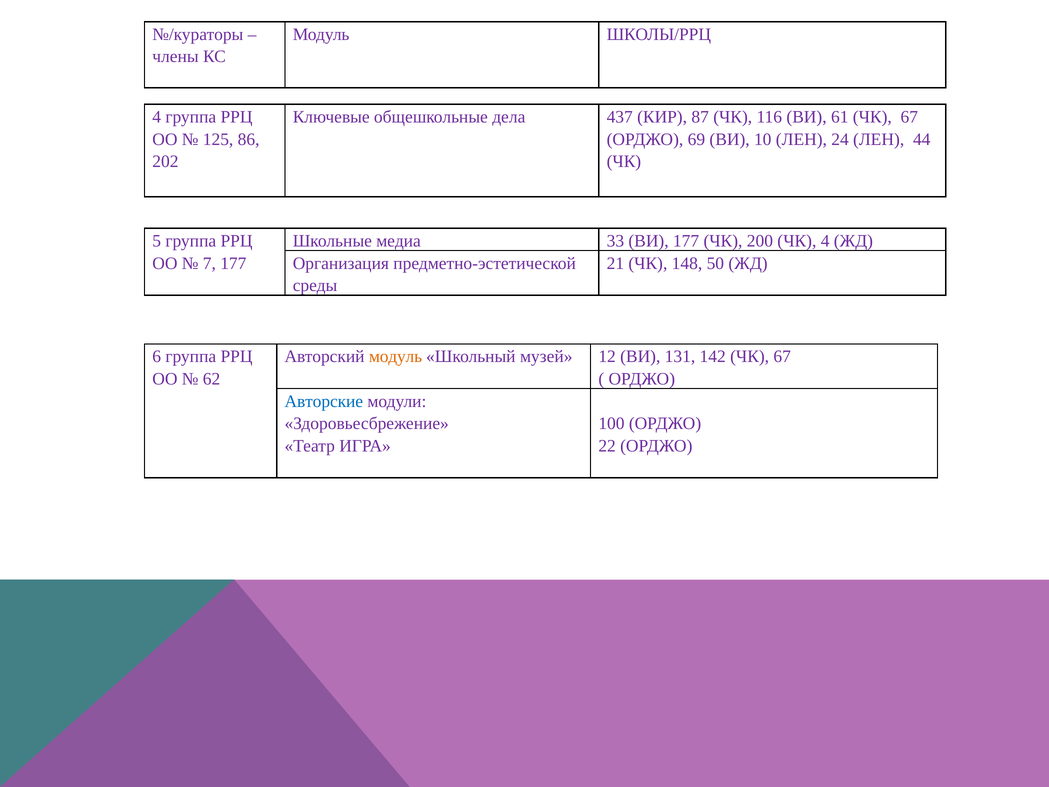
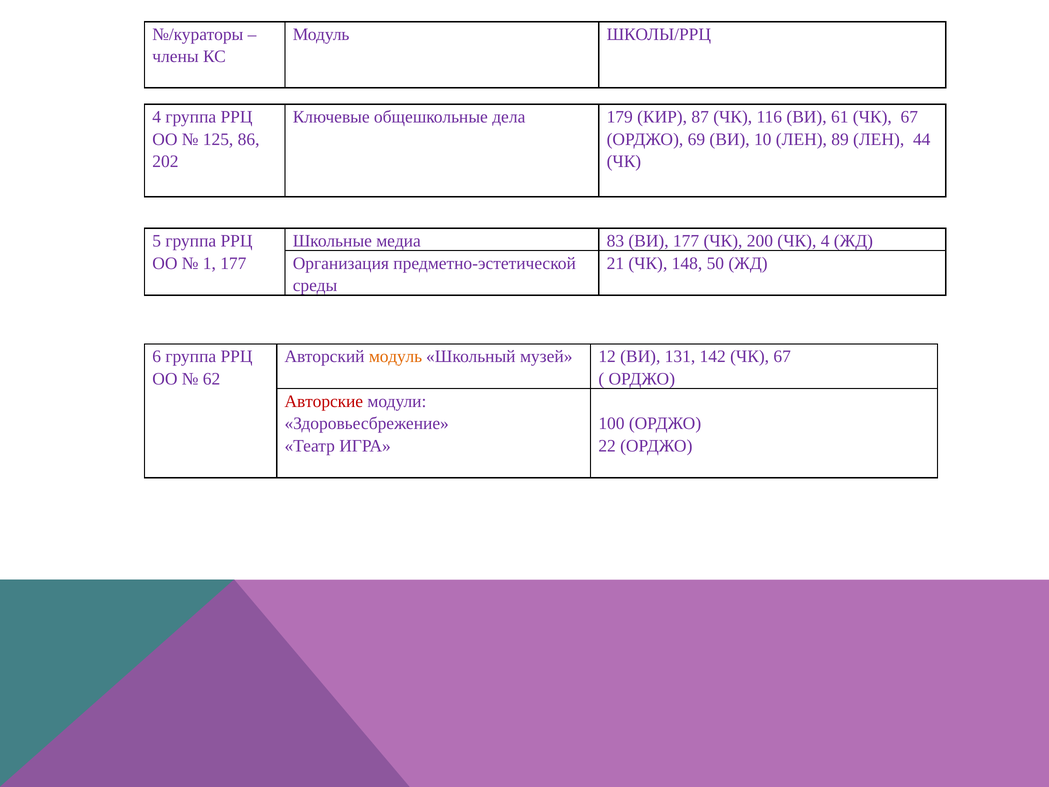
437: 437 -> 179 (620, 117)
24: 24 -> 89 (840, 139)
33: 33 -> 83 (615, 241)
7: 7 -> 1 (209, 263)
Авторские colour: blue -> red (324, 401)
